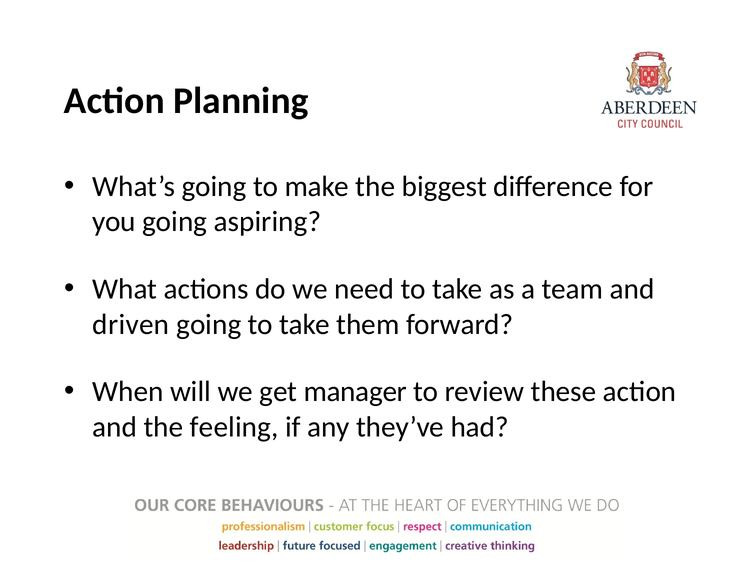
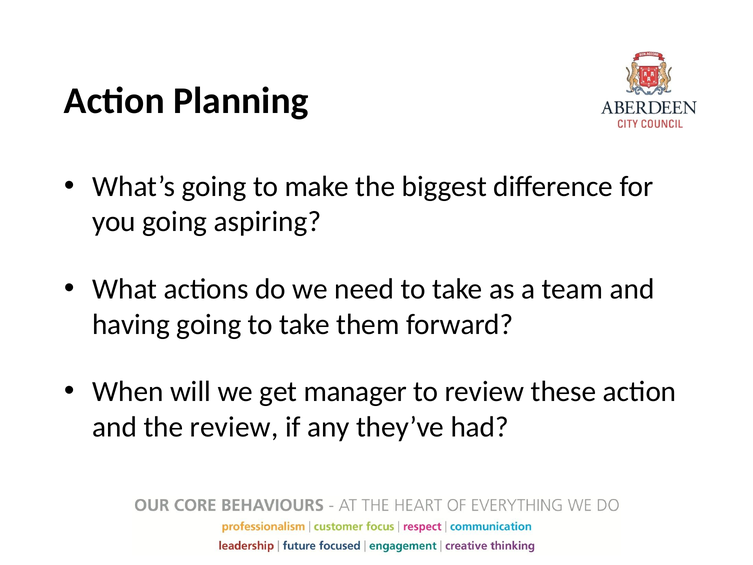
driven: driven -> having (131, 324)
the feeling: feeling -> review (234, 427)
